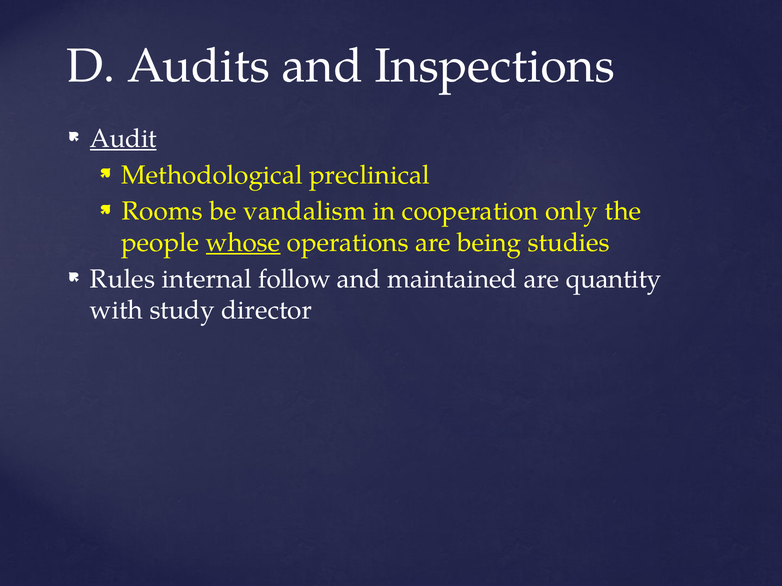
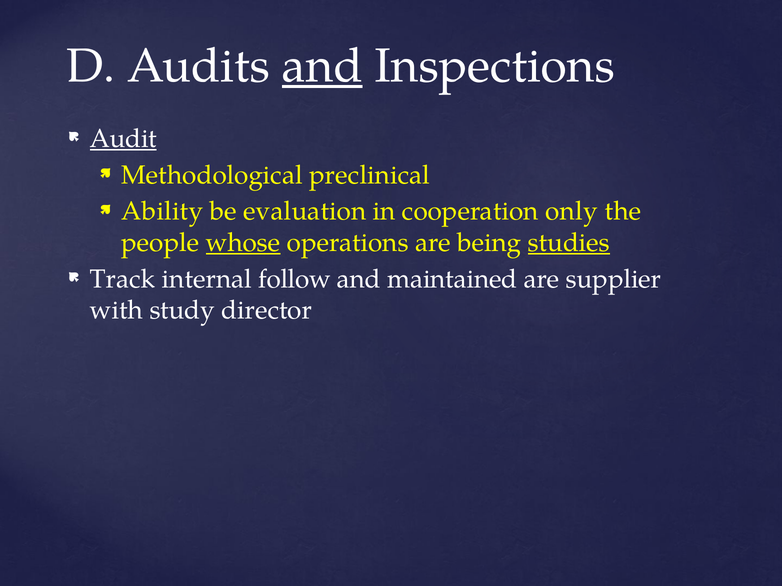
and underline: none -> present (322, 66)
Rooms: Rooms -> Ability (162, 212)
vandalism: vandalism -> evaluation (305, 212)
studies underline: none -> present (569, 243)
Rules: Rules -> Track (123, 279)
quantity: quantity -> supplier (614, 279)
